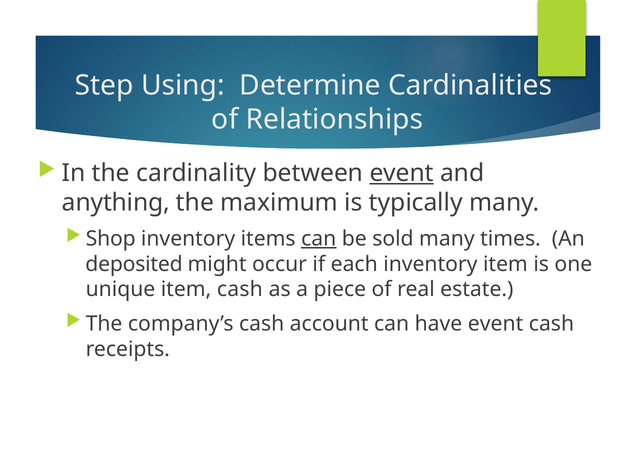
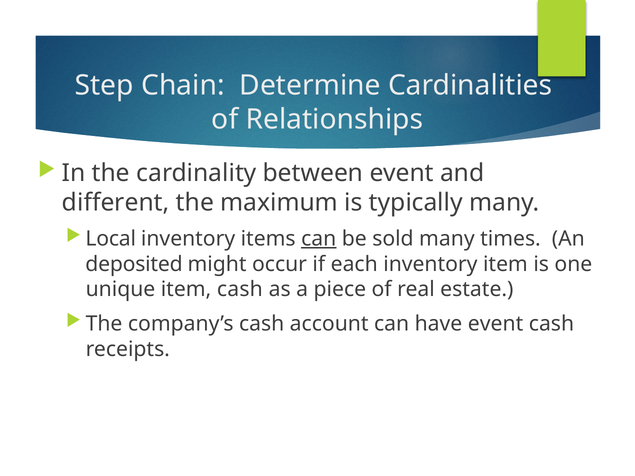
Using: Using -> Chain (183, 86)
event underline: present -> none (402, 173)
anything: anything -> different (116, 203)
Shop: Shop -> Local (111, 239)
